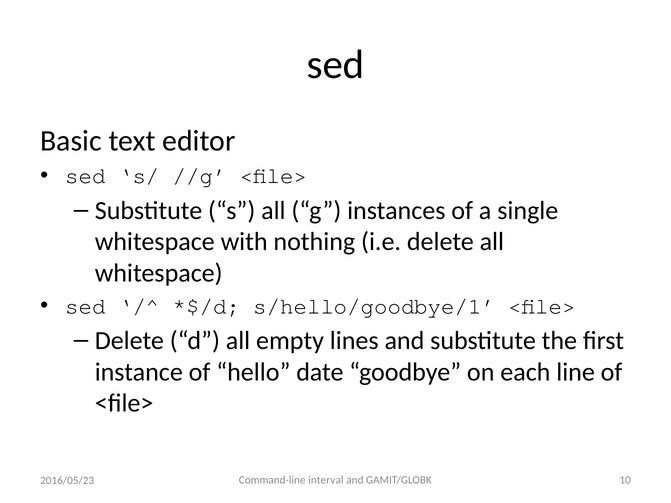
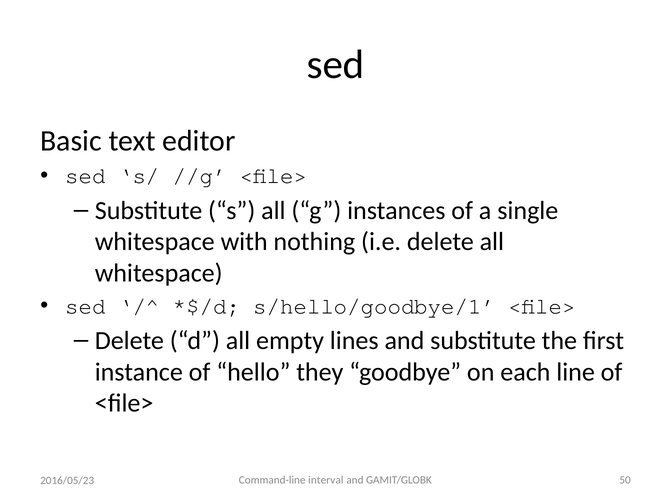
date: date -> they (320, 372)
10: 10 -> 50 (625, 480)
